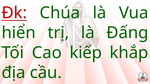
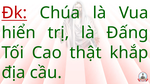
kiếp: kiếp -> thật (86, 53)
